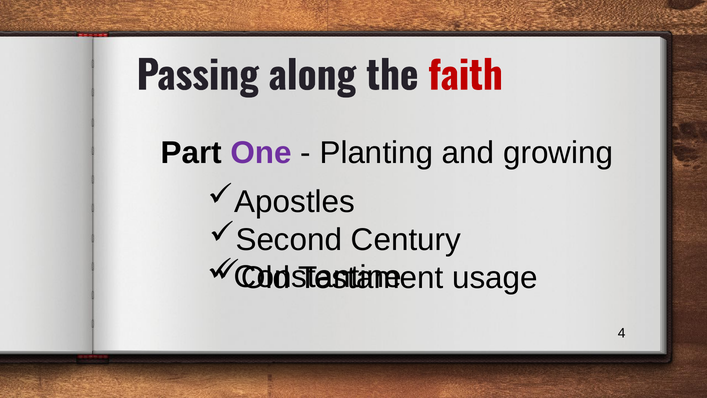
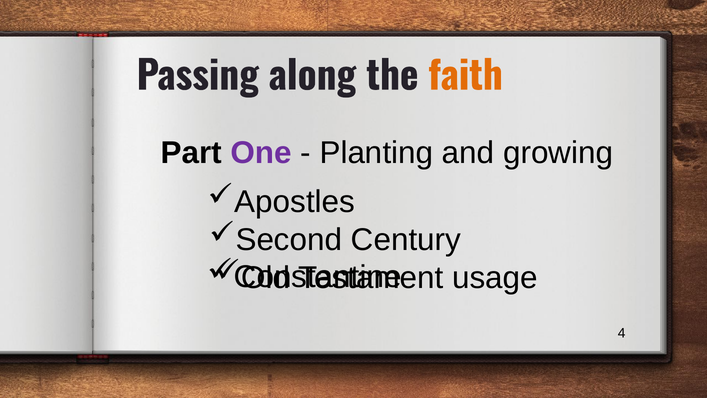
faith colour: red -> orange (466, 77)
